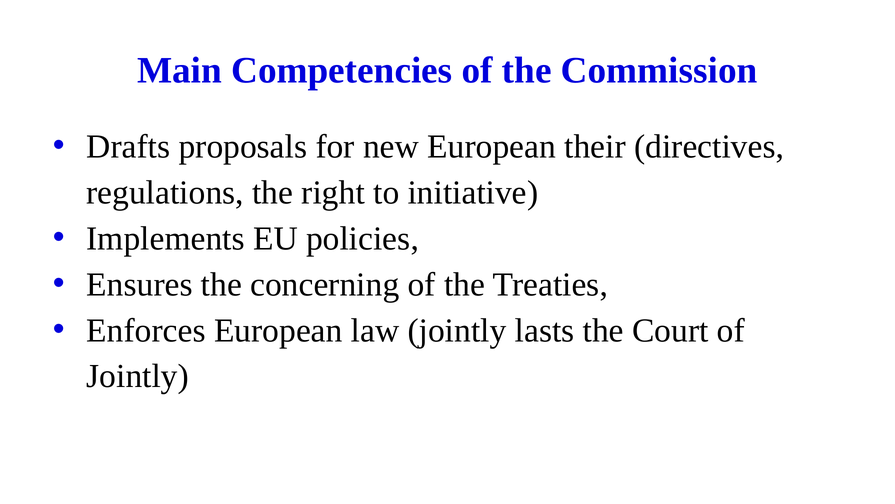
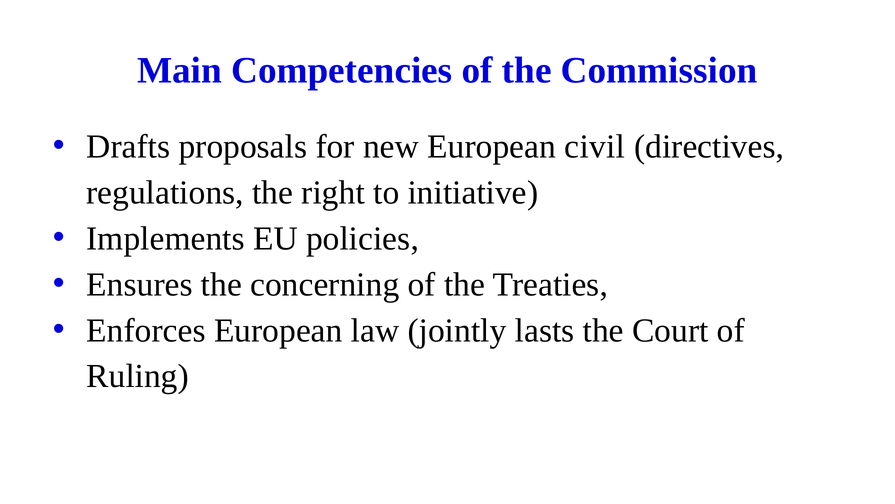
their: their -> civil (595, 146)
Jointly: Jointly -> Ruling (138, 376)
